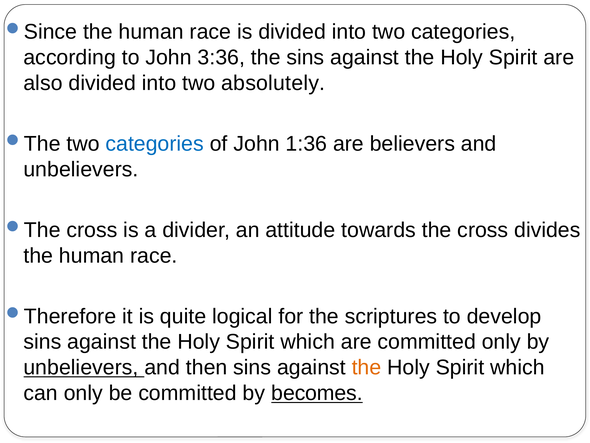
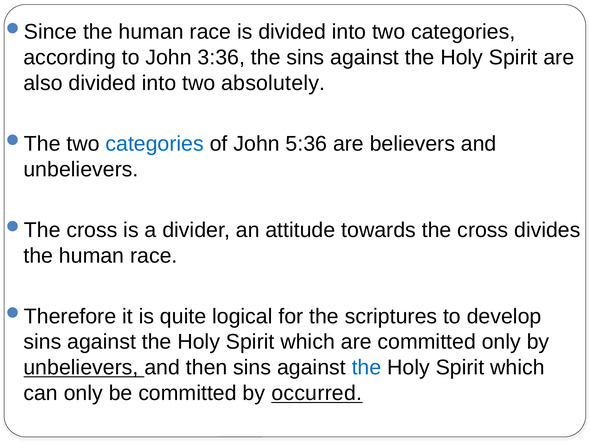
1:36: 1:36 -> 5:36 (306, 144)
the colour: orange -> blue (367, 367)
becomes: becomes -> occurred (317, 393)
